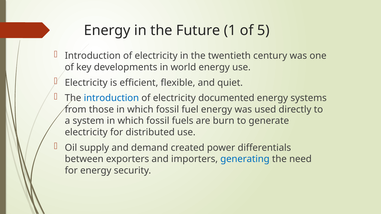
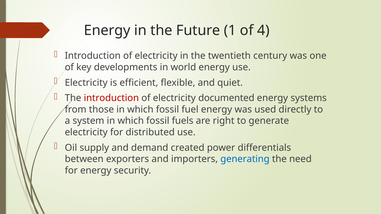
5: 5 -> 4 (263, 31)
introduction colour: blue -> red (111, 98)
burn: burn -> right (224, 121)
